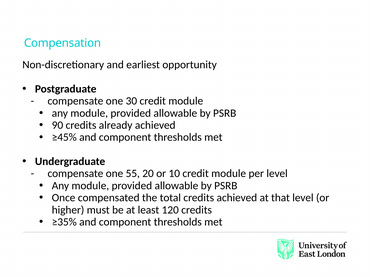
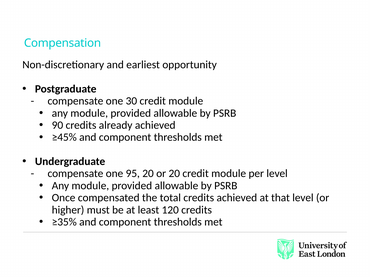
55: 55 -> 95 (133, 174)
or 10: 10 -> 20 (174, 174)
